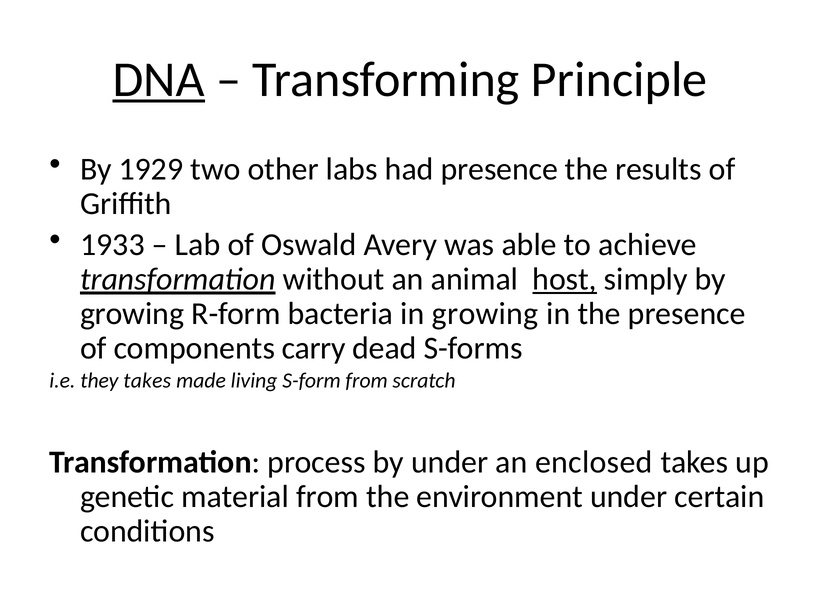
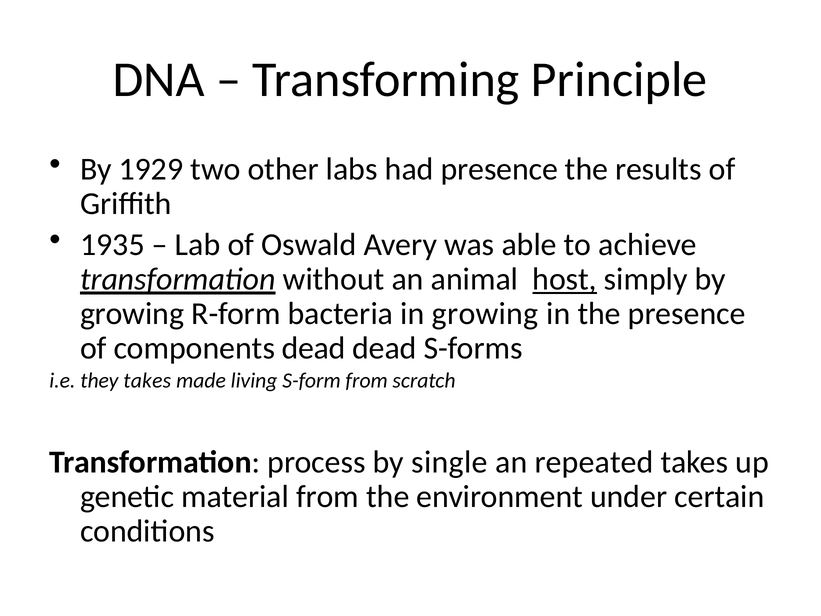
DNA underline: present -> none (159, 79)
1933: 1933 -> 1935 (112, 245)
components carry: carry -> dead (314, 348)
by under: under -> single (449, 462)
enclosed: enclosed -> repeated (594, 462)
